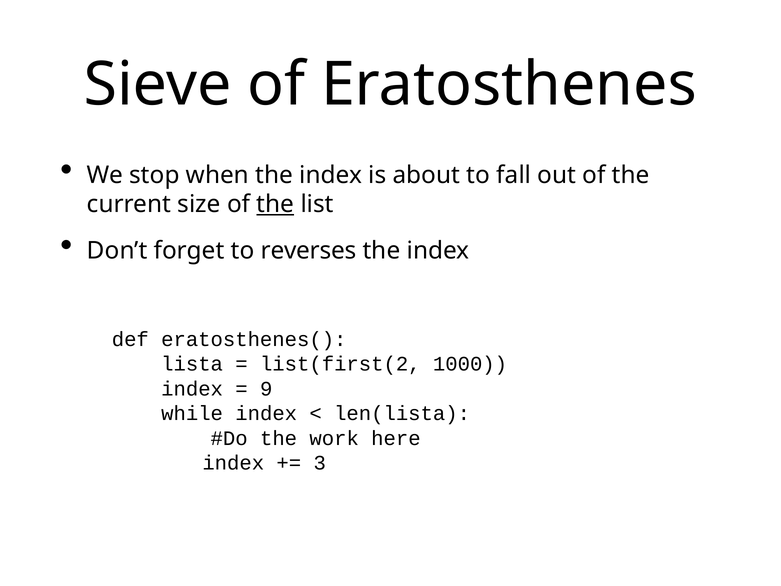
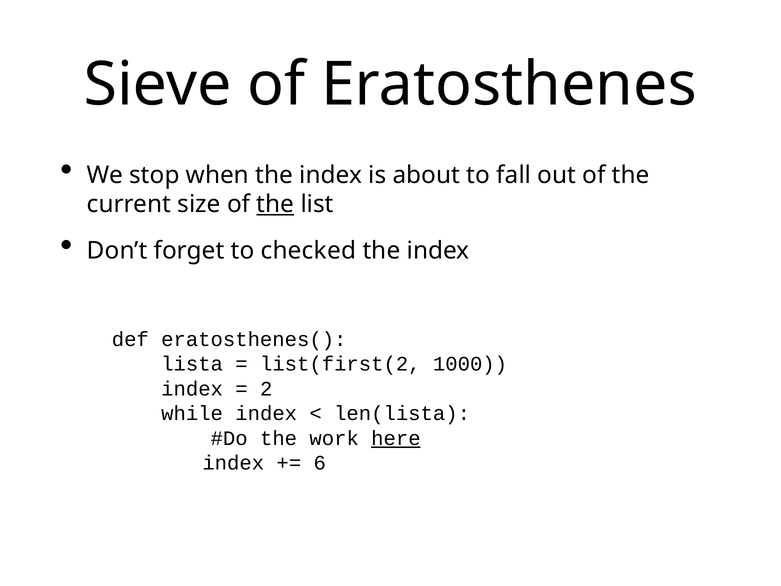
reverses: reverses -> checked (308, 250)
9: 9 -> 2 (266, 389)
here underline: none -> present (396, 438)
3: 3 -> 6 (320, 463)
